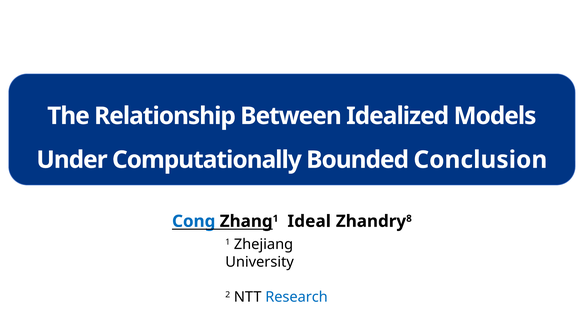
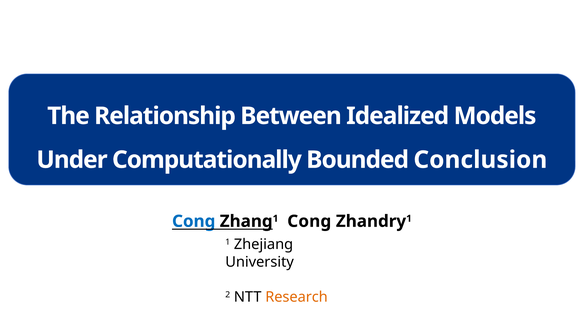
1 Ideal: Ideal -> Cong (309, 221)
8: 8 -> 1 (409, 218)
Research colour: blue -> orange (297, 297)
